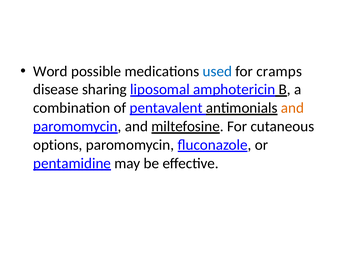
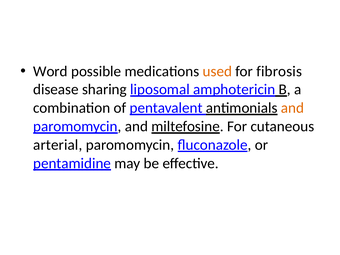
used colour: blue -> orange (217, 71)
cramps: cramps -> fibrosis (279, 71)
options: options -> arterial (58, 145)
